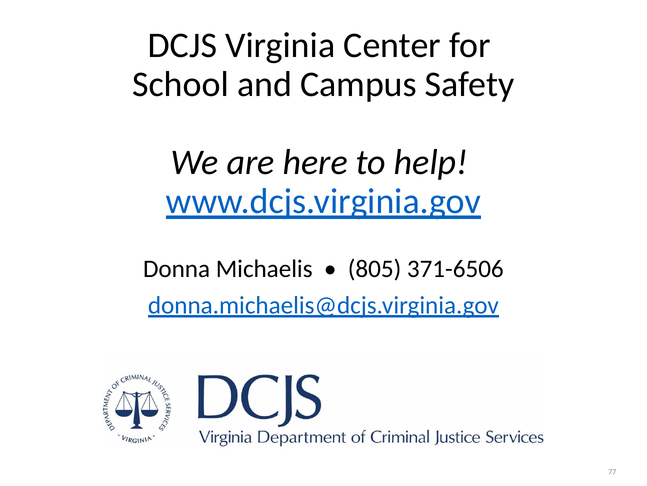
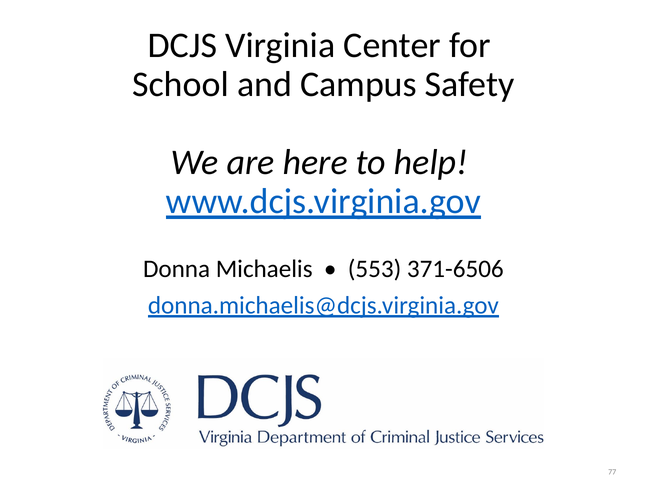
805: 805 -> 553 (375, 268)
